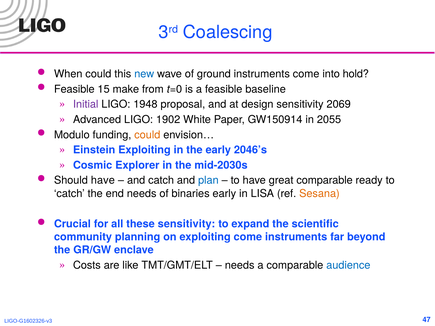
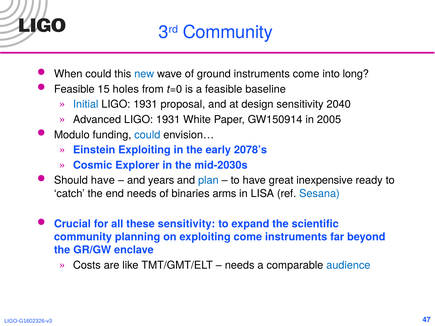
3rd Coalescing: Coalescing -> Community (228, 32)
hold: hold -> long (356, 74)
make: make -> holes (126, 89)
Initial colour: purple -> blue (86, 104)
1948: 1948 -> 1931 (145, 104)
2069: 2069 -> 2040 (339, 104)
Advanced LIGO 1902: 1902 -> 1931 (168, 120)
2055: 2055 -> 2005 (329, 120)
could colour: orange -> blue (147, 135)
2046’s: 2046’s -> 2078’s (250, 150)
and catch: catch -> years (161, 181)
great comparable: comparable -> inexpensive (325, 181)
binaries early: early -> arms (224, 194)
Sesana colour: orange -> blue (319, 194)
